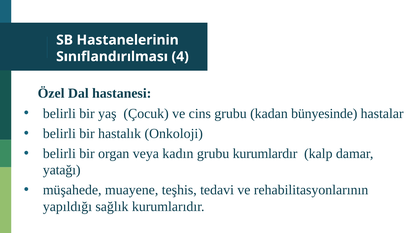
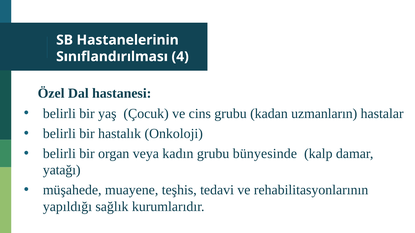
bünyesinde: bünyesinde -> uzmanların (324, 114)
kurumlardır: kurumlardır -> bünyesinde (265, 154)
